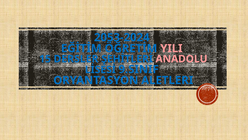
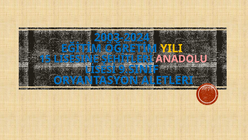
2053-2024: 2053-2024 -> 2003-2024 (122, 37)
YILI colour: pink -> yellow (171, 48)
DERSLER: DERSLER -> LISESINE (76, 59)
